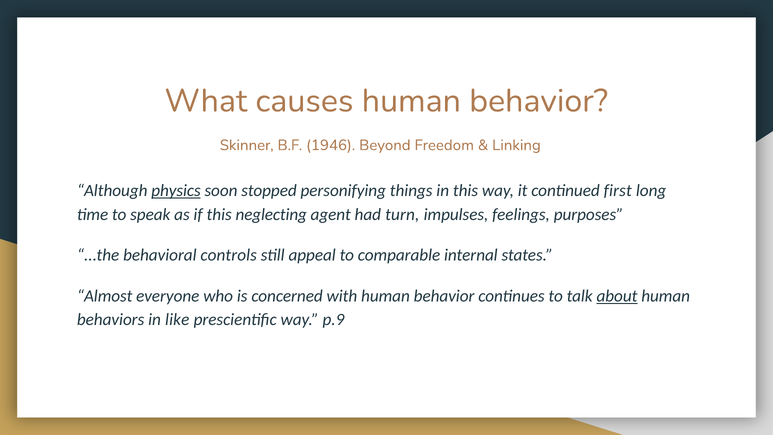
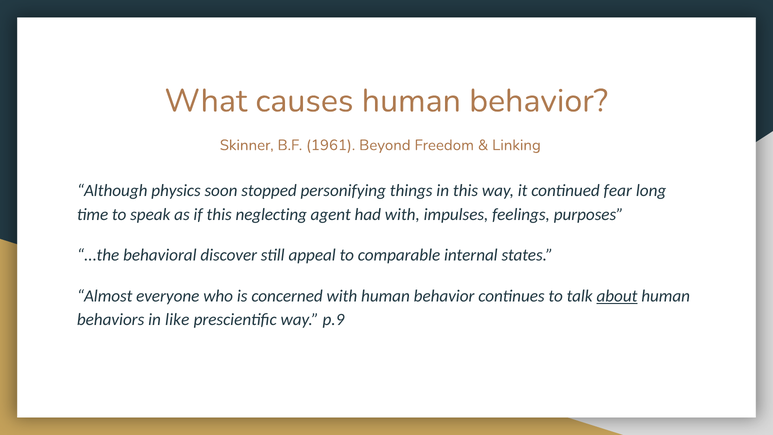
1946: 1946 -> 1961 (331, 145)
physics underline: present -> none (176, 191)
first: first -> fear (618, 191)
had turn: turn -> with (402, 214)
controls: controls -> discover (229, 255)
